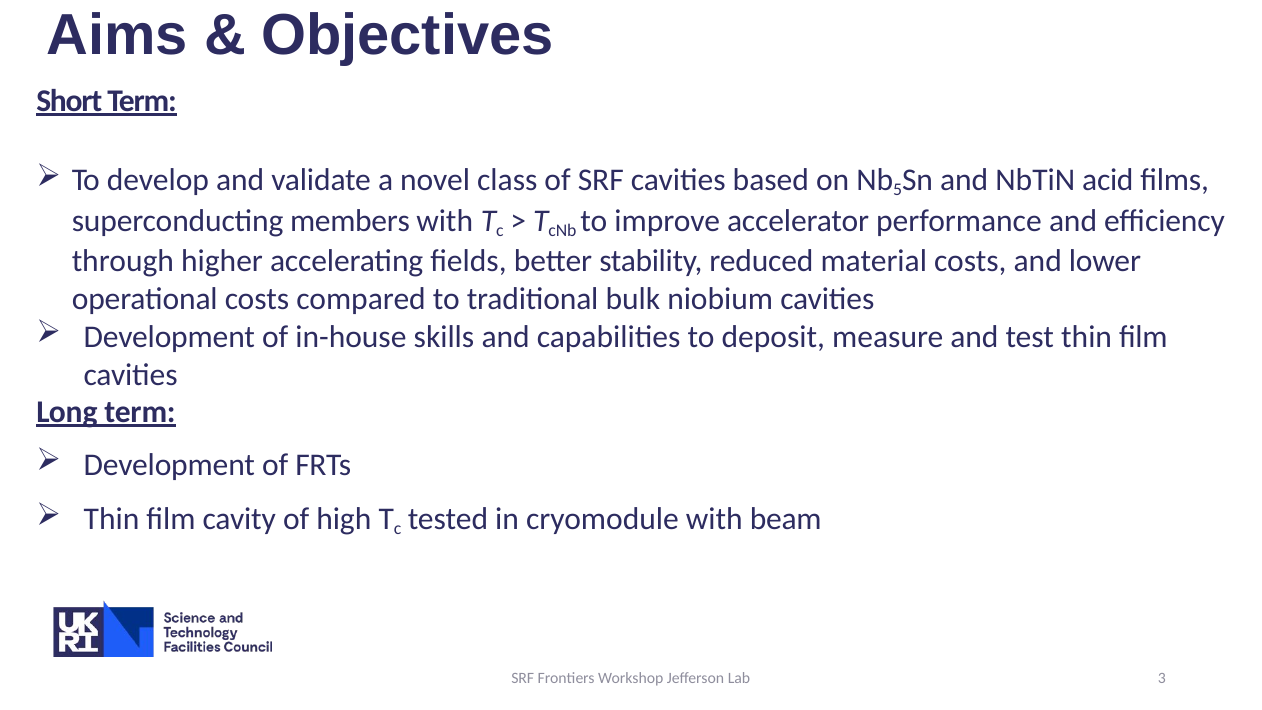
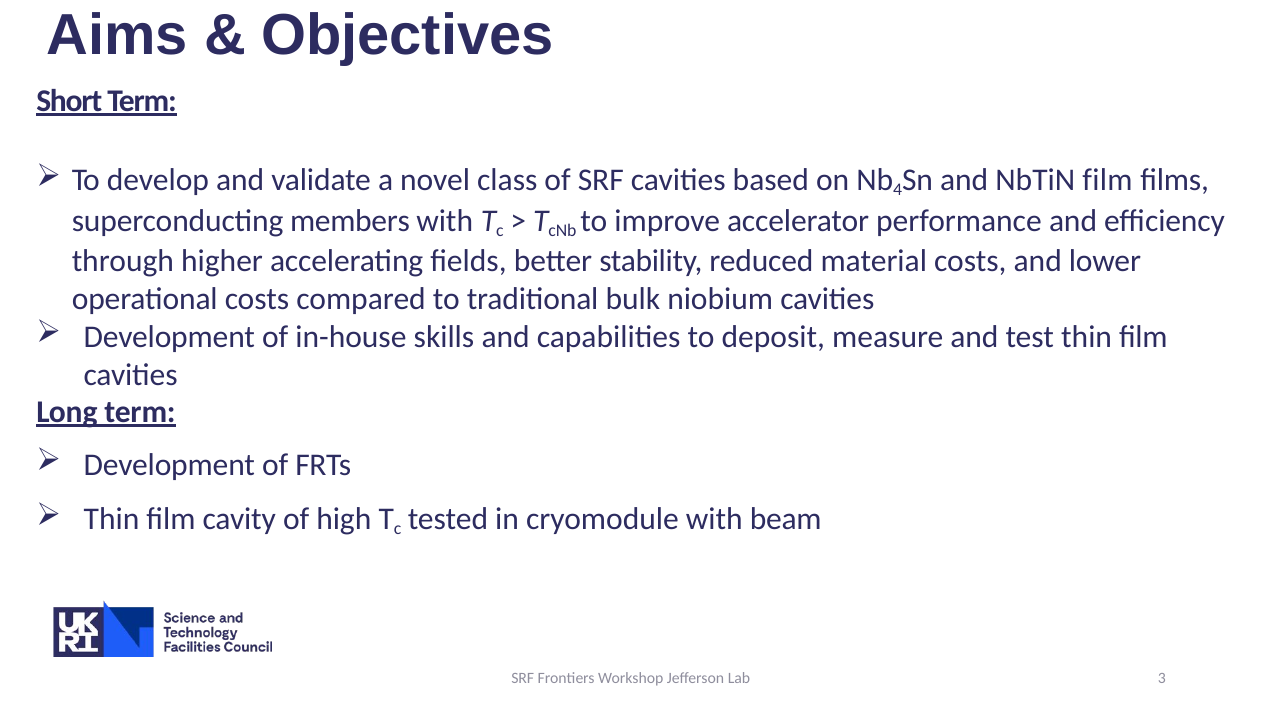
5: 5 -> 4 (898, 190)
NbTiN acid: acid -> film (1108, 180)
